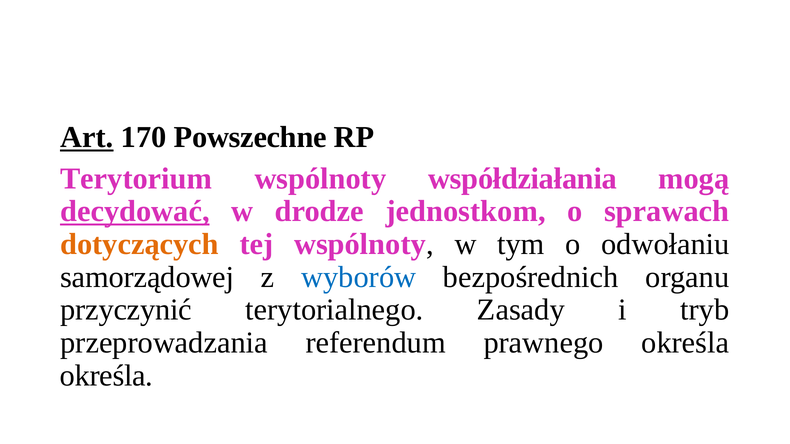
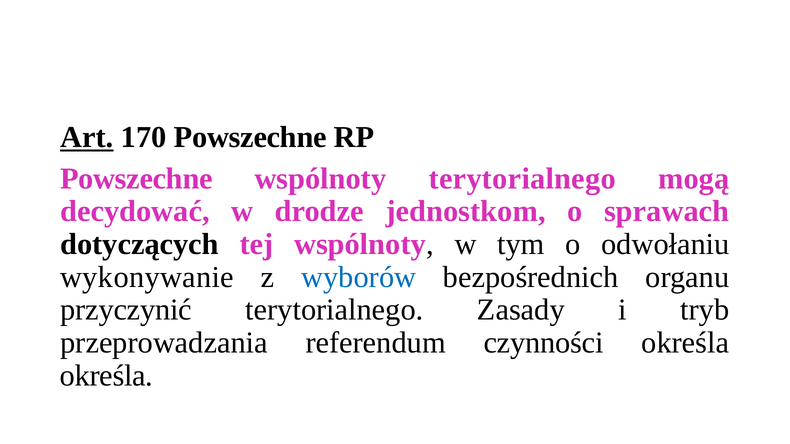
Terytorium: Terytorium -> Powszechne (136, 179)
wspólnoty współdziałania: współdziałania -> terytorialnego (522, 179)
decydować underline: present -> none (135, 211)
dotyczących colour: orange -> black (140, 244)
samorządowej: samorządowej -> wykonywanie (147, 277)
prawnego: prawnego -> czynności (544, 343)
